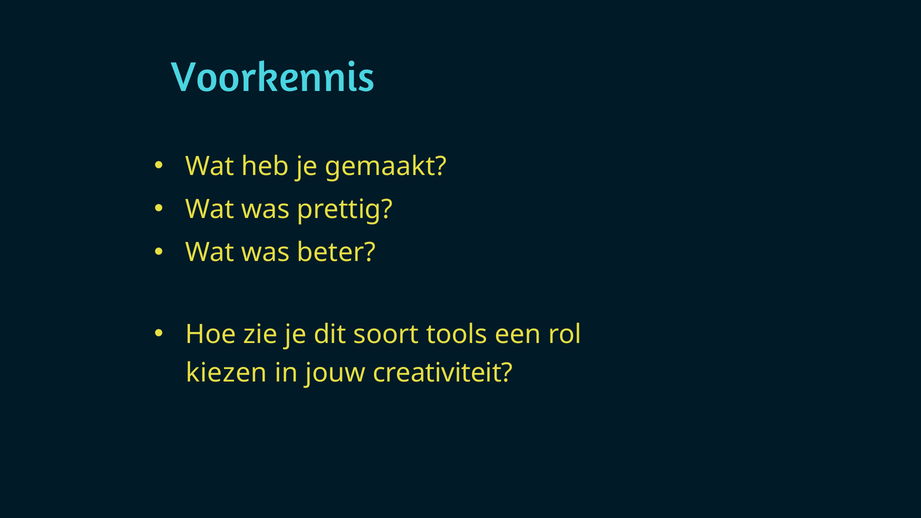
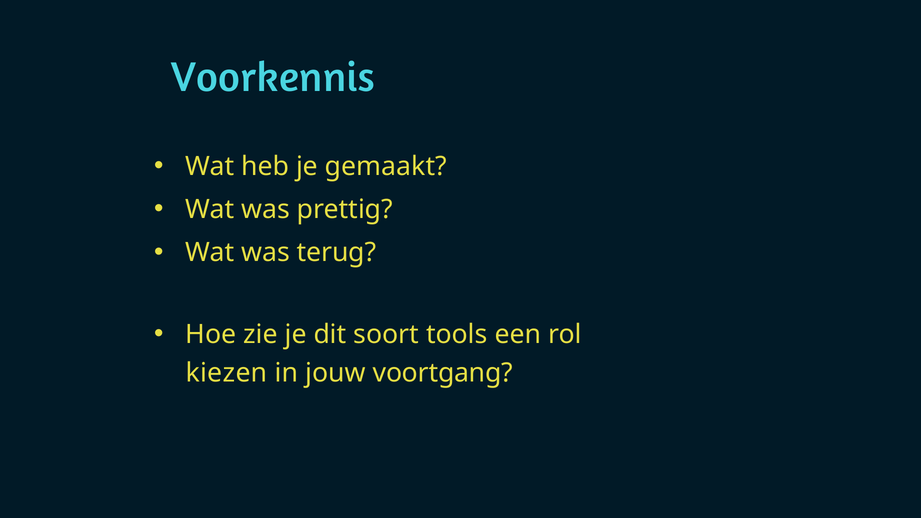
beter: beter -> terug (336, 253)
creativiteit: creativiteit -> voortgang (443, 373)
